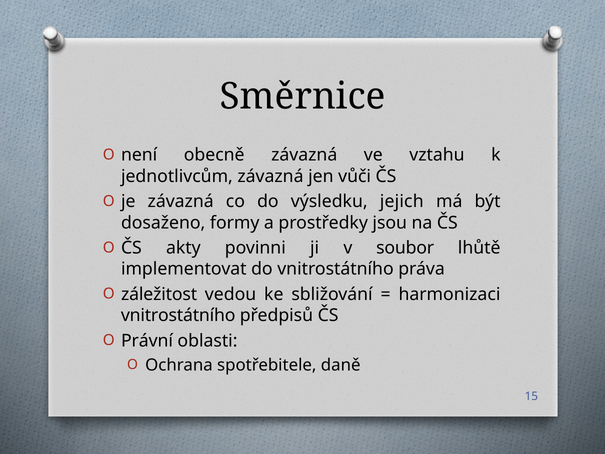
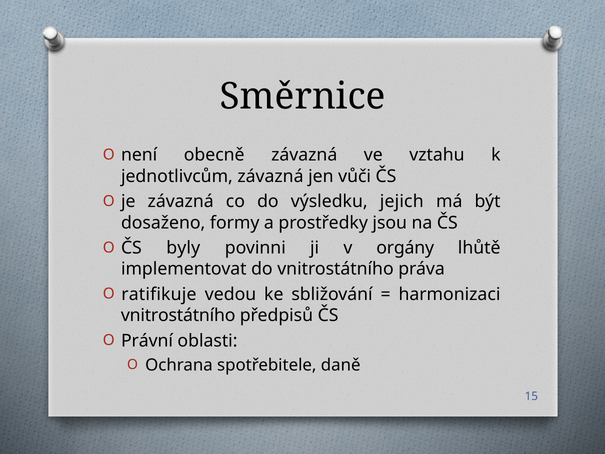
akty: akty -> byly (183, 248)
soubor: soubor -> orgány (405, 248)
záležitost: záležitost -> ratifikuje (159, 294)
